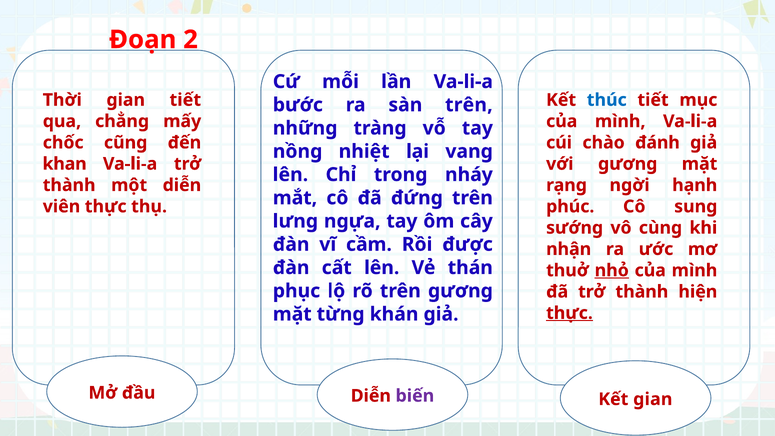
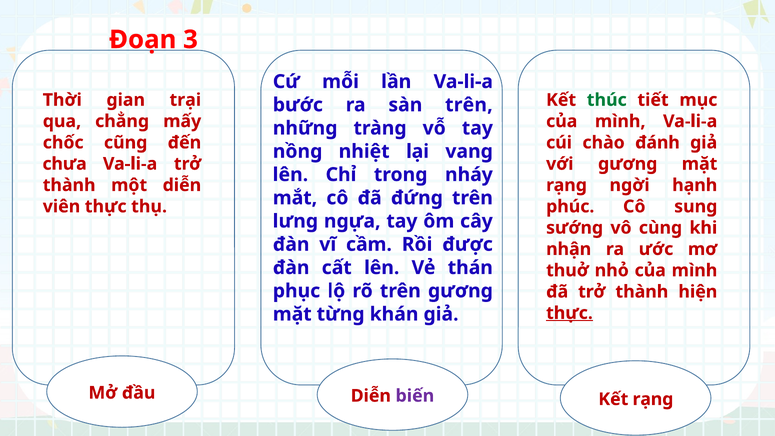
2: 2 -> 3 (191, 40)
gian tiết: tiết -> trại (185, 100)
thúc colour: blue -> green (607, 100)
khan: khan -> chưa (65, 164)
nhỏ underline: present -> none (612, 270)
Kết gian: gian -> rạng (653, 399)
